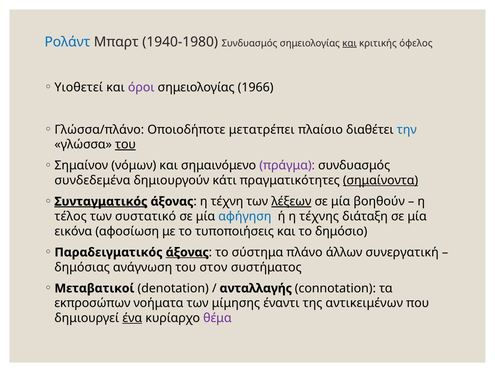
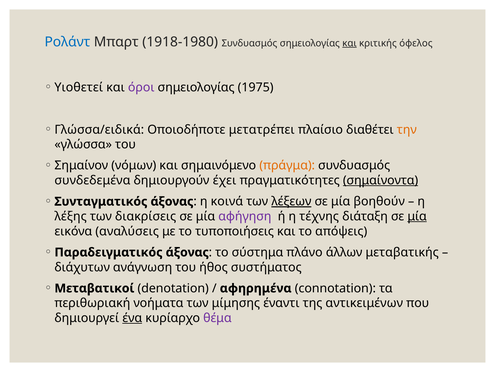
1940-1980: 1940-1980 -> 1918-1980 (180, 42)
1966: 1966 -> 1975 (256, 87)
Γλώσσα/πλάνο: Γλώσσα/πλάνο -> Γλώσσα/ειδικά (99, 129)
την colour: blue -> orange (407, 129)
του underline: present -> none (125, 144)
πράγμα colour: purple -> orange (287, 165)
κάτι: κάτι -> έχει (224, 180)
Συνταγματικός underline: present -> none (101, 201)
τέχνη: τέχνη -> κοινά (227, 201)
τέλος: τέλος -> λέξης (71, 216)
συστατικό: συστατικό -> διακρίσεις (146, 216)
αφήγηση colour: blue -> purple (245, 216)
μία underline: none -> present (417, 216)
αφοσίωση: αφοσίωση -> αναλύσεις (127, 231)
δημόσιο: δημόσιο -> απόψεις (341, 231)
άξονας underline: present -> none (187, 252)
συνεργατική: συνεργατική -> μεταβατικής (402, 252)
δημόσιας: δημόσιας -> διάχυτων (82, 267)
στον: στον -> ήθος (214, 267)
ανταλλαγής: ανταλλαγής -> αφηρημένα (256, 288)
εκπροσώπων: εκπροσώπων -> περιθωριακή (92, 303)
